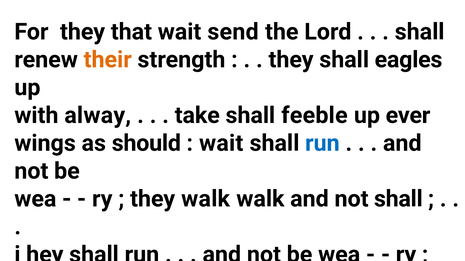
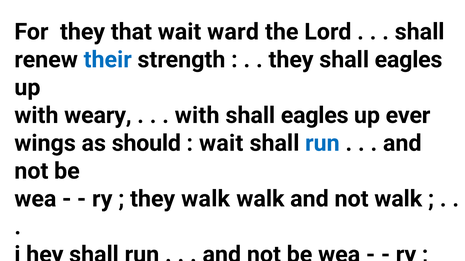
send: send -> ward (233, 32)
their colour: orange -> blue (108, 60)
with alway: alway -> weary (98, 116)
take: take -> with (197, 116)
feeble: feeble -> eagles (315, 116)
not shall: shall -> walk (398, 199)
